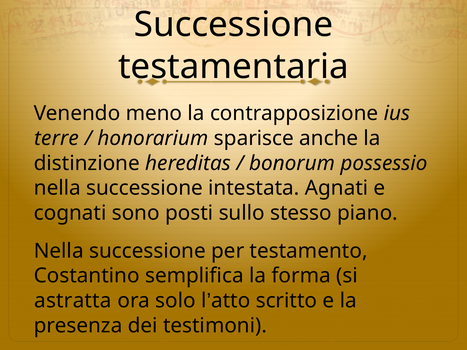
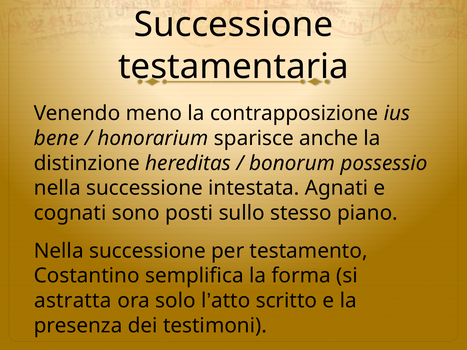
terre: terre -> bene (57, 138)
